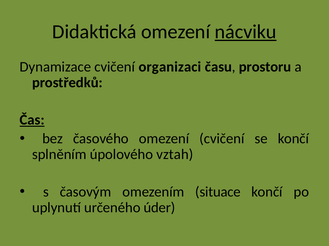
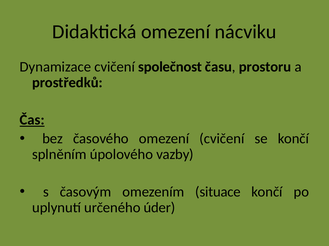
nácviku underline: present -> none (246, 32)
organizaci: organizaci -> společnost (170, 67)
vztah: vztah -> vazby (175, 155)
